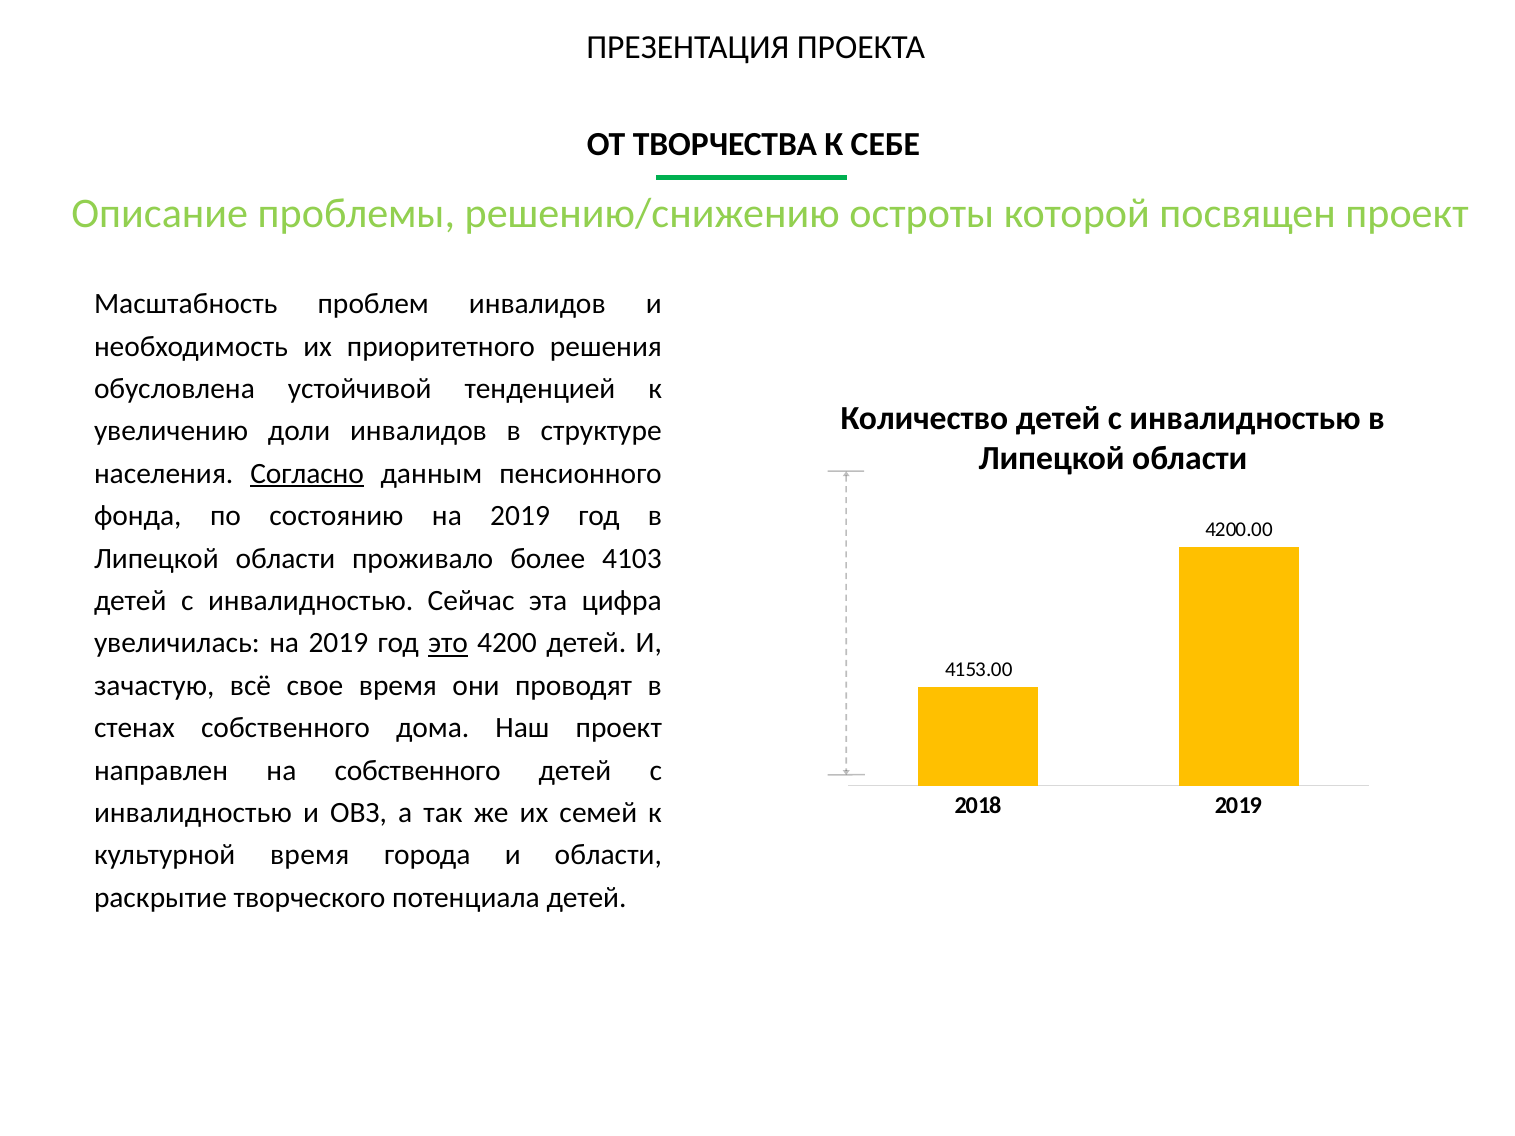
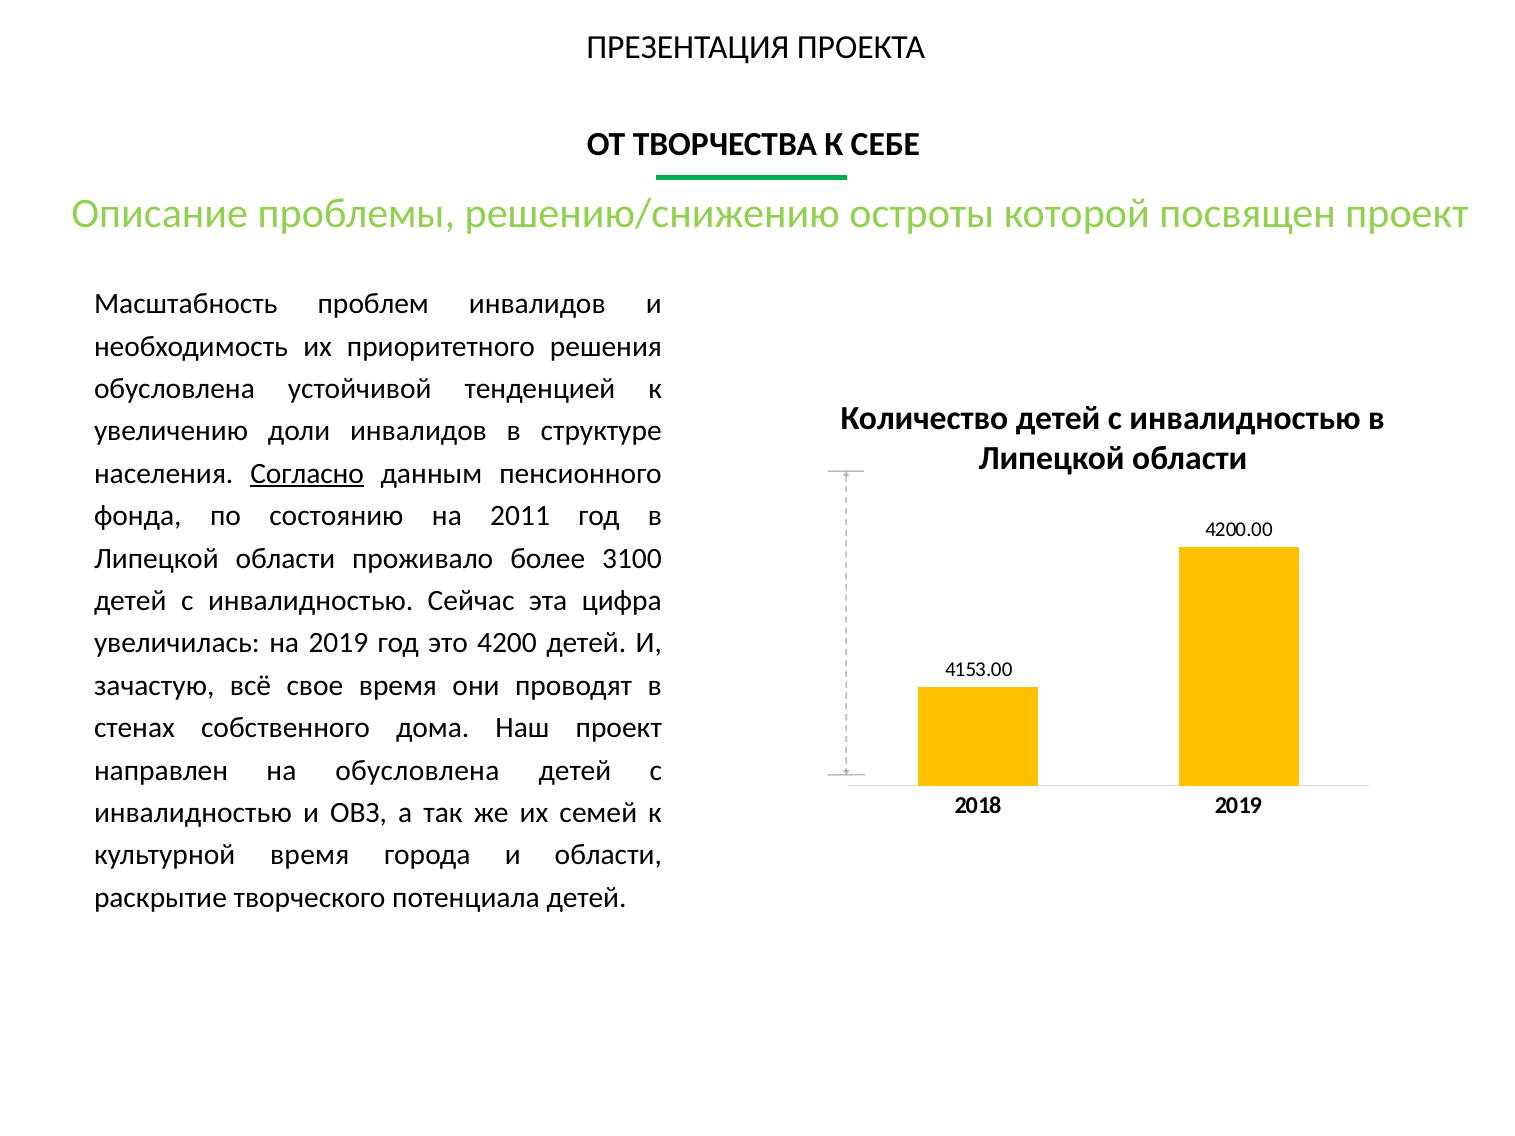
состоянию на 2019: 2019 -> 2011 (520, 516)
4103: 4103 -> 3100 (632, 559)
это underline: present -> none (448, 643)
на собственного: собственного -> обусловлена (417, 771)
